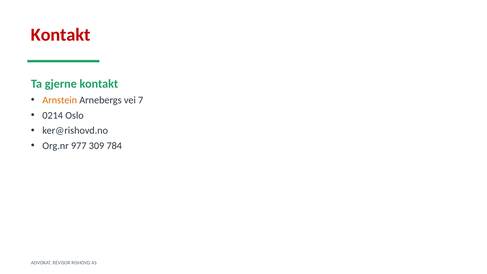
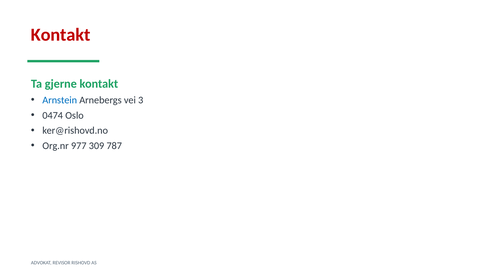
Arnstein colour: orange -> blue (60, 100)
7: 7 -> 3 (141, 100)
0214: 0214 -> 0474 (53, 115)
784: 784 -> 787 (114, 146)
